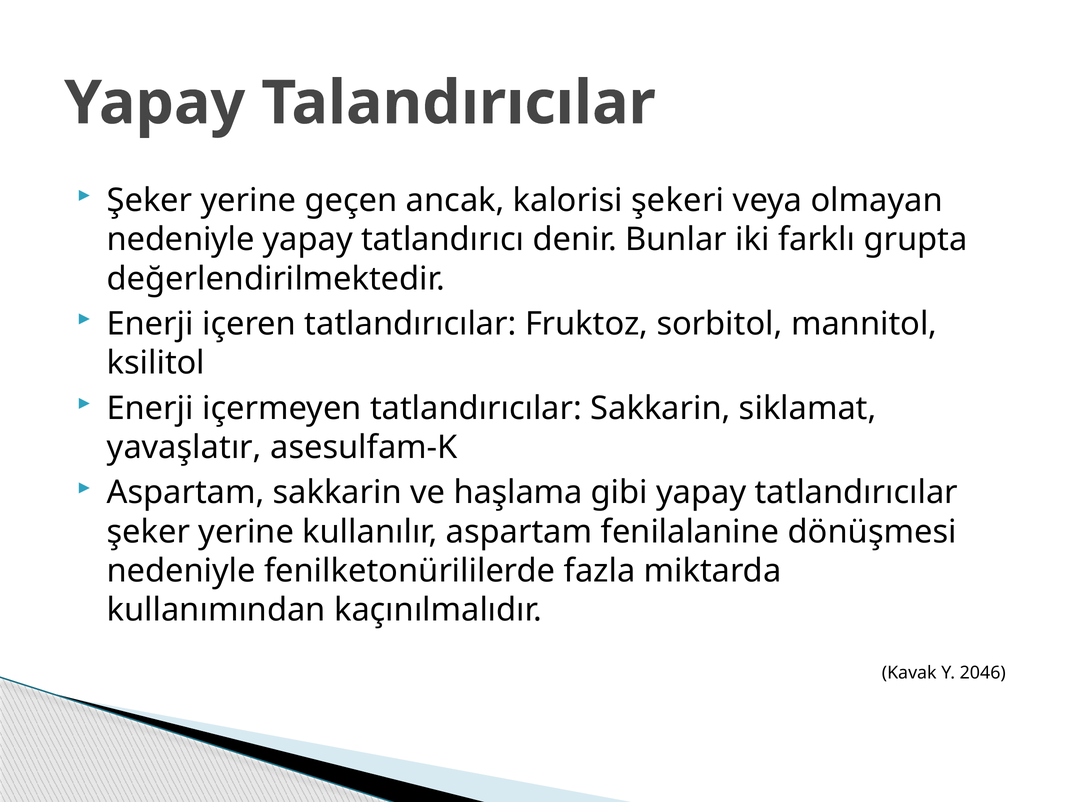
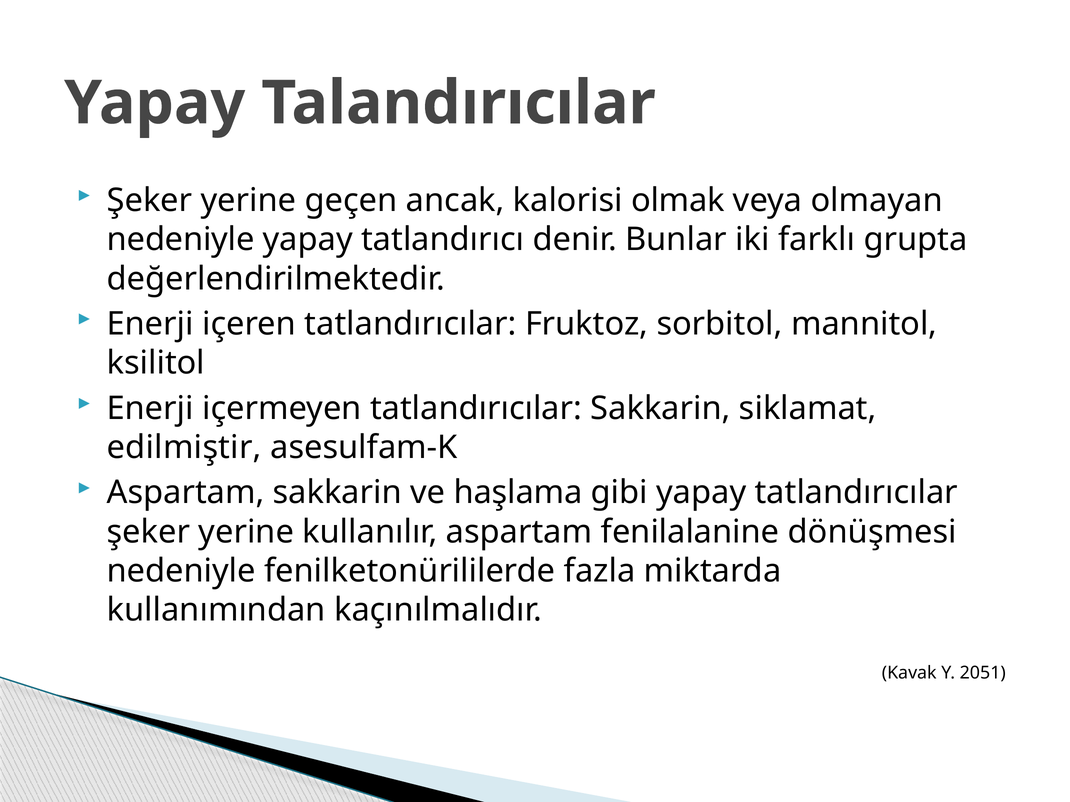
şekeri: şekeri -> olmak (678, 201)
yavaşlatır: yavaşlatır -> edilmiştir (184, 448)
2046: 2046 -> 2051 (983, 673)
